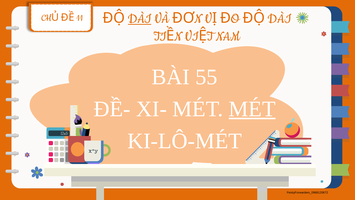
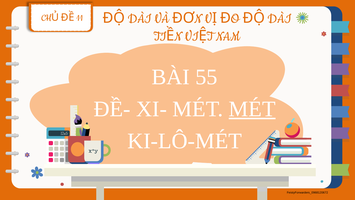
DÀI underline: present -> none (140, 18)
